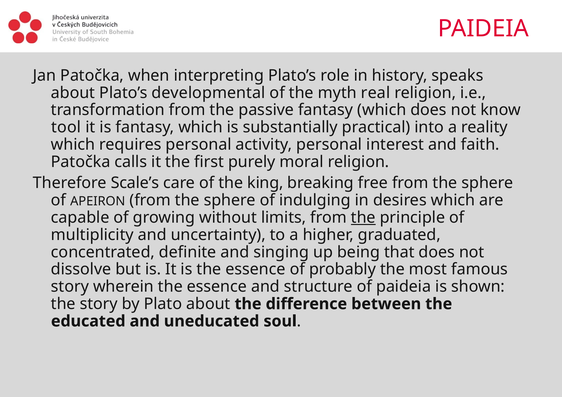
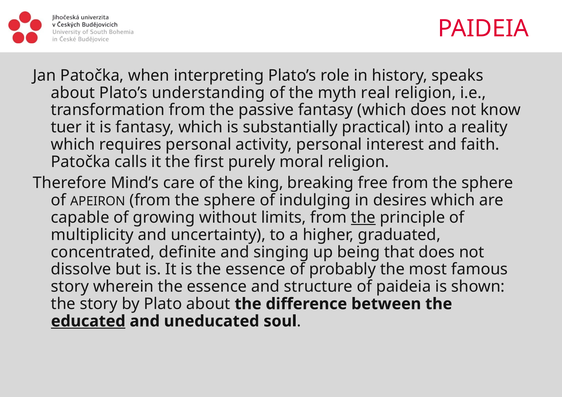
developmental: developmental -> understanding (208, 93)
tool: tool -> tuer (66, 127)
Scale’s: Scale’s -> Mind’s (135, 183)
educated underline: none -> present (88, 321)
